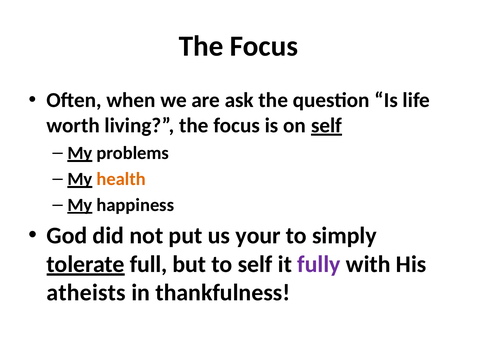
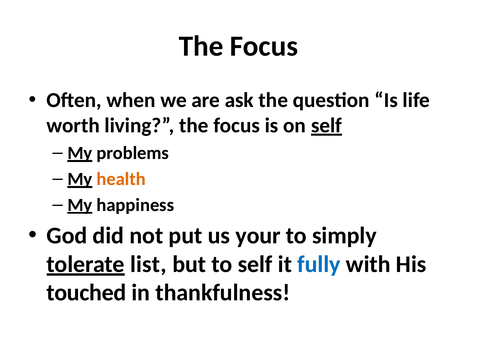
full: full -> list (148, 264)
fully colour: purple -> blue (319, 264)
atheists: atheists -> touched (86, 293)
